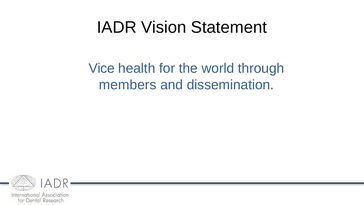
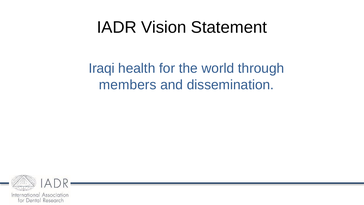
Vice: Vice -> Iraqi (102, 68)
